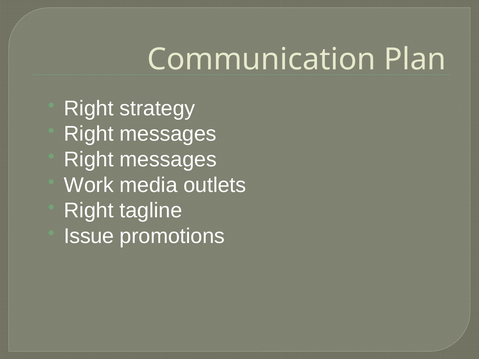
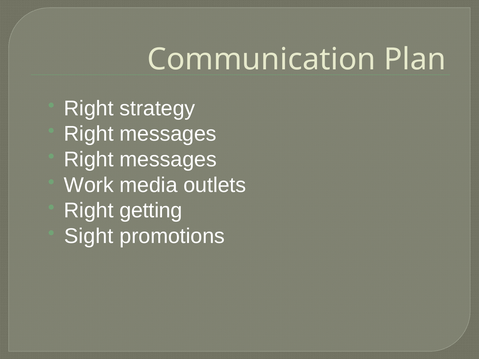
tagline: tagline -> getting (151, 211)
Issue: Issue -> Sight (89, 236)
